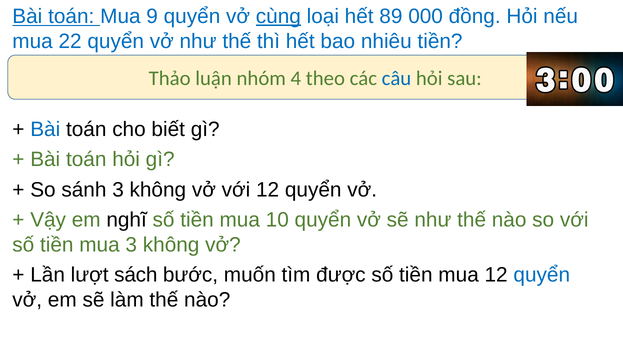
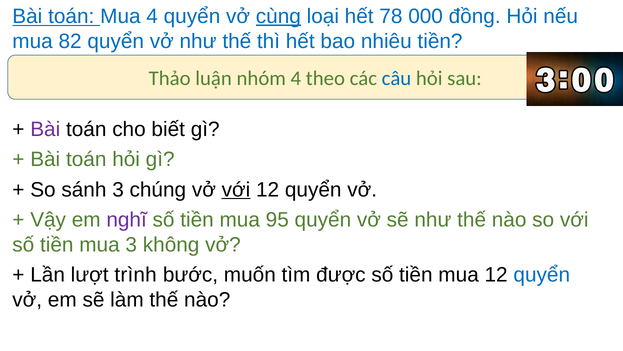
Mua 9: 9 -> 4 (152, 16)
89: 89 -> 78 (391, 16)
22: 22 -> 82 (70, 41)
Bài colour: blue -> purple (45, 129)
sánh 3 không: không -> chúng (158, 189)
với underline: none -> present (236, 189)
nghĩ colour: black -> purple (127, 219)
10: 10 -> 95 (277, 219)
sách: sách -> trình (136, 275)
